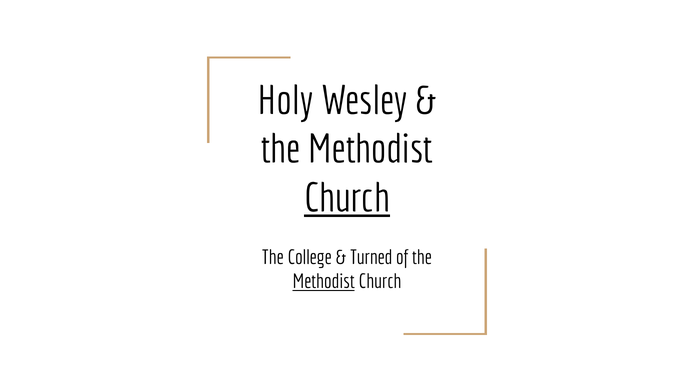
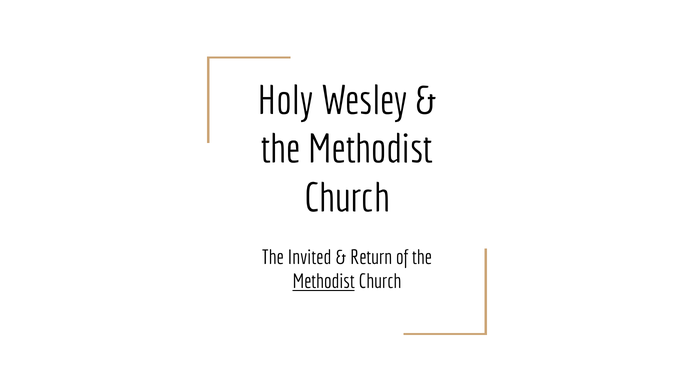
Church underline: present -> none (347, 198)
College: College -> Invited (310, 257)
Turned: Turned -> Return (371, 257)
